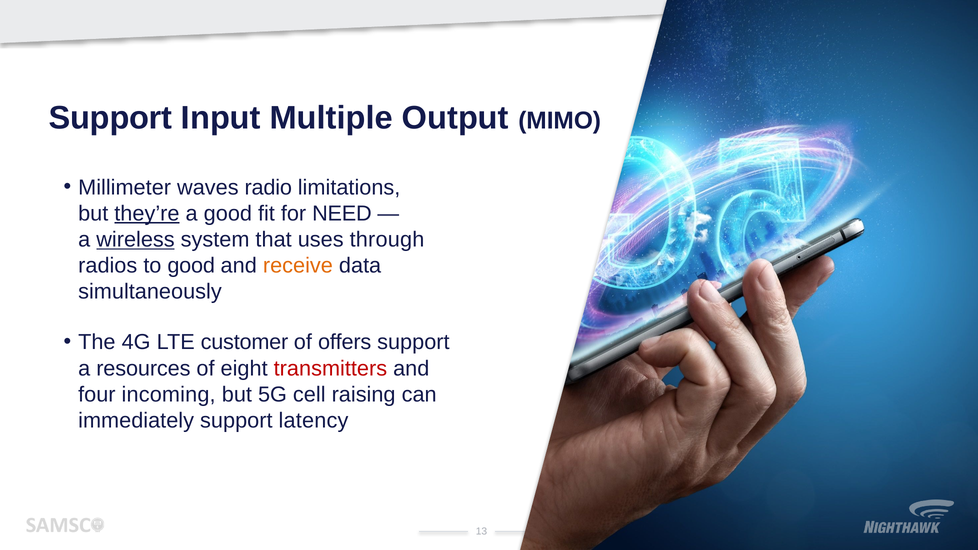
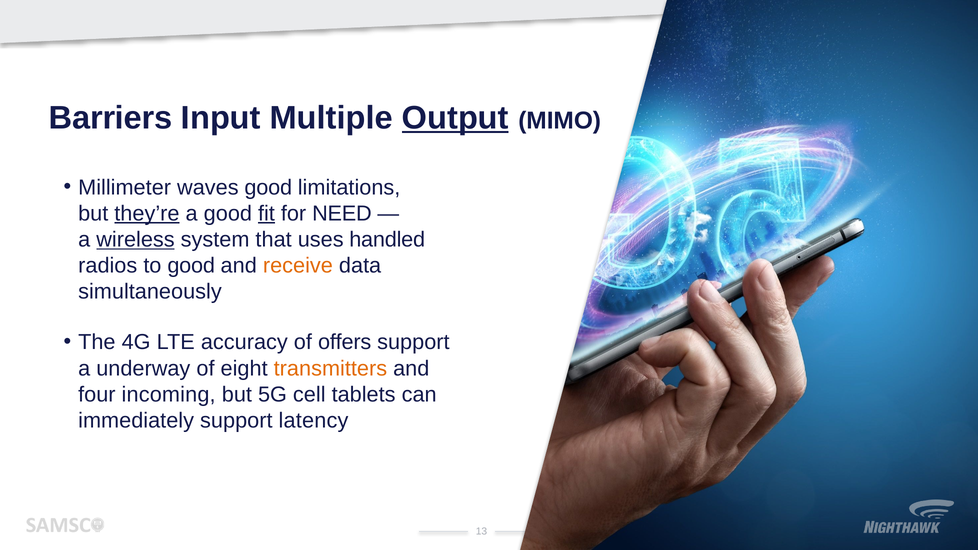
Support: Support -> Barriers (111, 118)
Output underline: none -> present (455, 118)
waves radio: radio -> good (268, 187)
fit underline: none -> present (266, 214)
through: through -> handled (387, 240)
customer: customer -> accuracy (244, 342)
resources: resources -> underway (143, 369)
transmitters colour: red -> orange (330, 369)
raising: raising -> tablets (364, 395)
